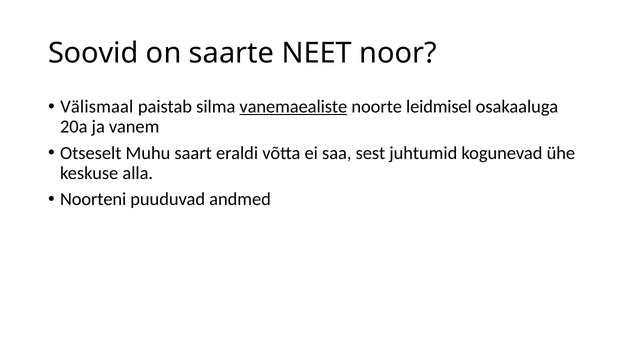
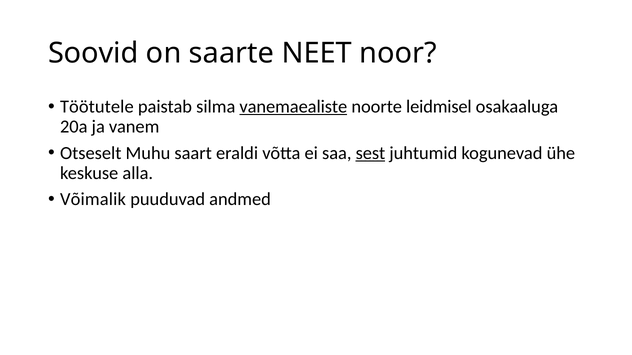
Välismaal: Välismaal -> Töötutele (97, 107)
sest underline: none -> present (370, 153)
Noorteni: Noorteni -> Võimalik (93, 200)
